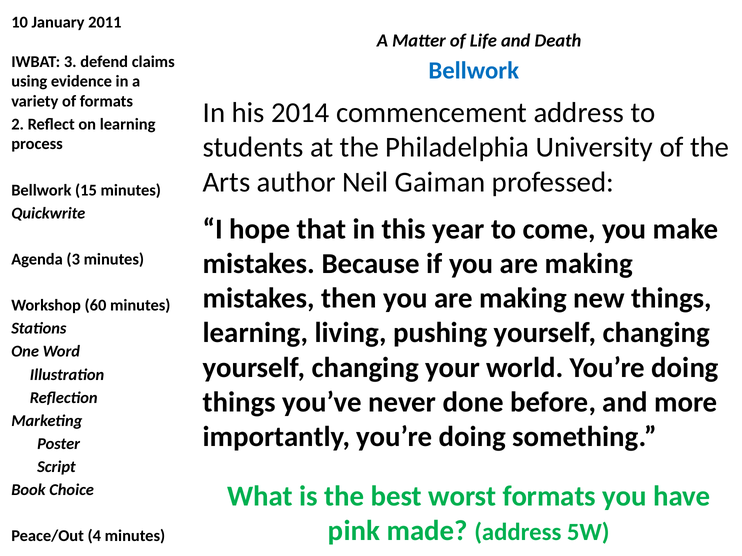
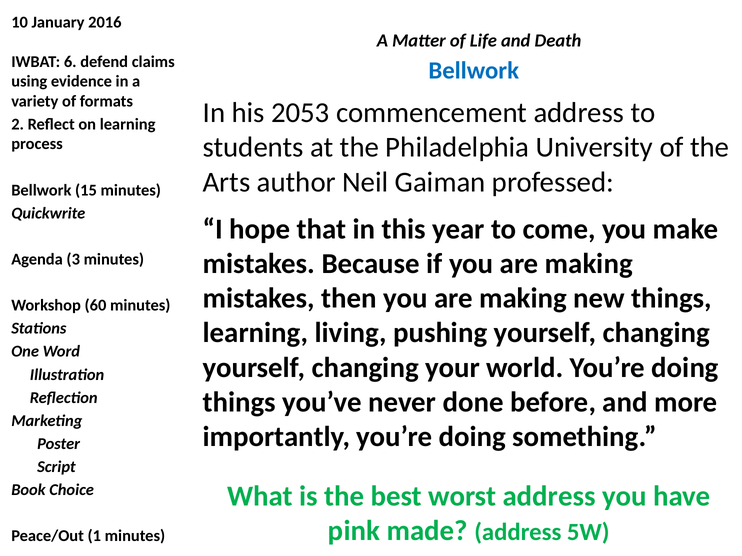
2011: 2011 -> 2016 (105, 22)
IWBAT 3: 3 -> 6 (70, 62)
2014: 2014 -> 2053 (300, 113)
worst formats: formats -> address (549, 497)
4: 4 -> 1 (94, 536)
